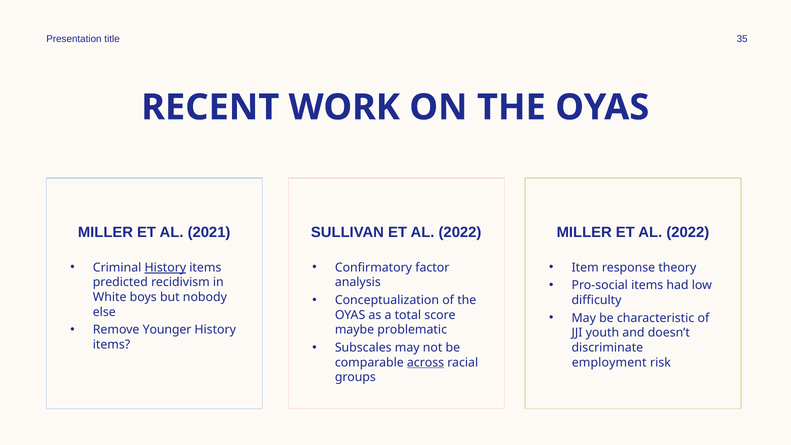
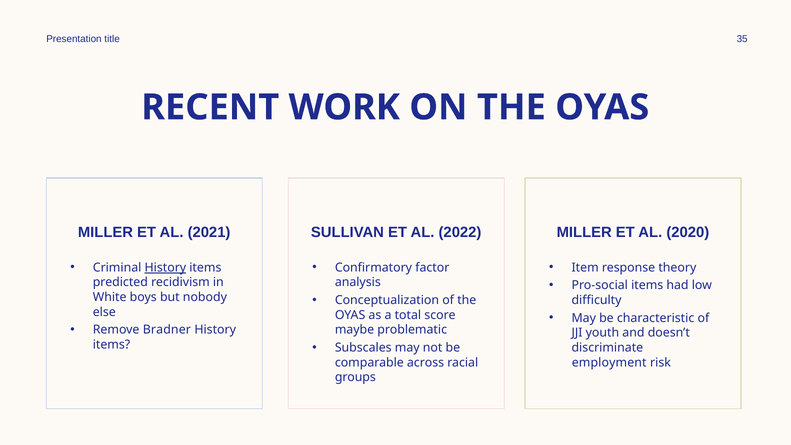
MILLER ET AL 2022: 2022 -> 2020 (688, 232)
Younger: Younger -> Bradner (167, 330)
across underline: present -> none (426, 362)
